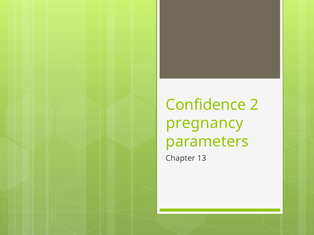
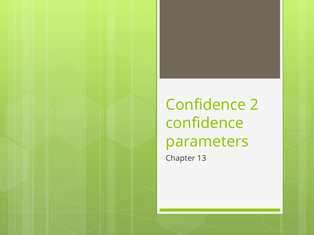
pregnancy: pregnancy -> confidence (205, 123)
